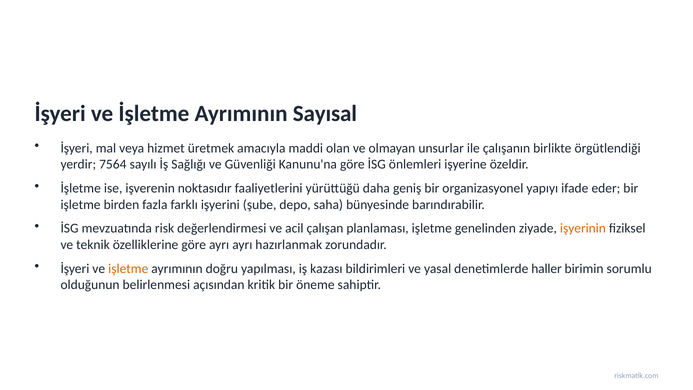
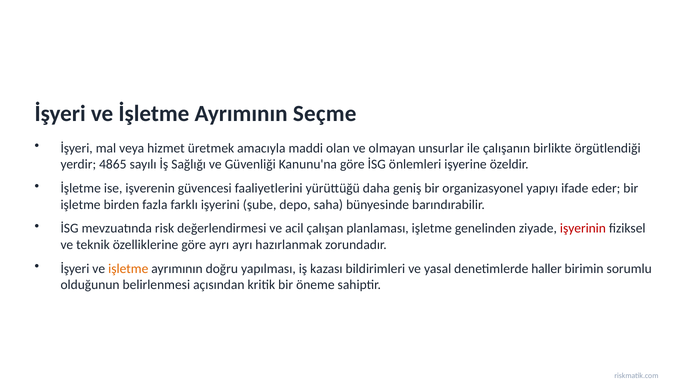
Sayısal: Sayısal -> Seçme (325, 113)
7564: 7564 -> 4865 (113, 164)
noktasıdır: noktasıdır -> güvencesi (205, 188)
işyerinin colour: orange -> red (583, 228)
